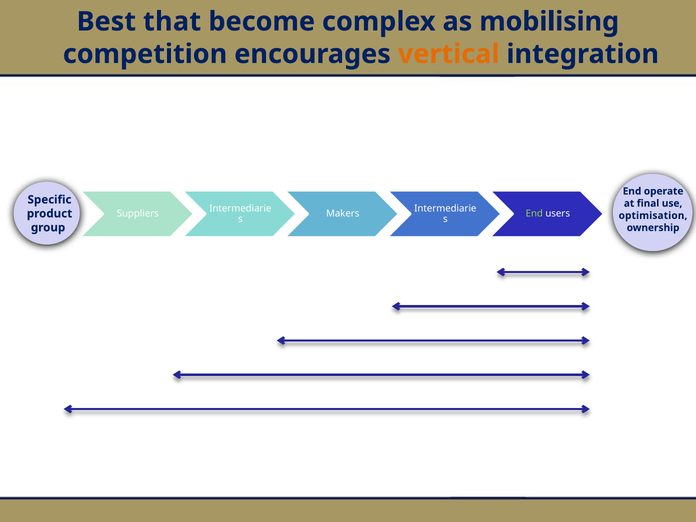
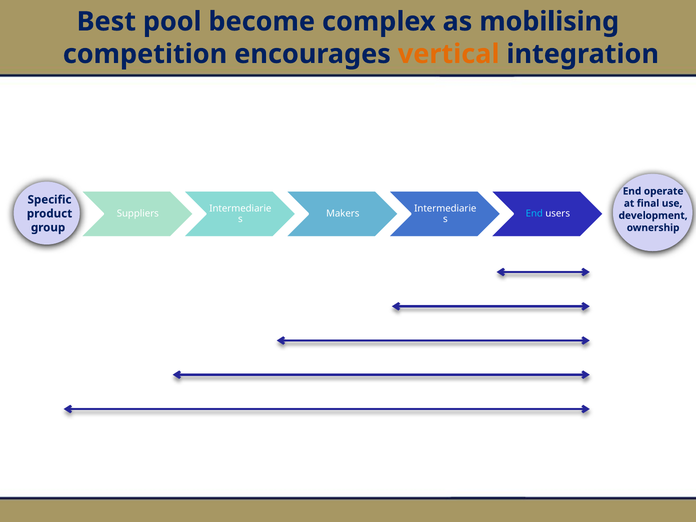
that: that -> pool (172, 22)
End colour: light green -> light blue (534, 214)
optimisation: optimisation -> development (653, 216)
